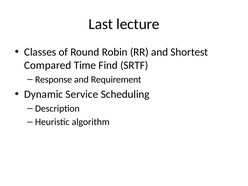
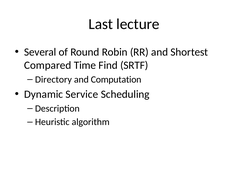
Classes: Classes -> Several (40, 52)
Response: Response -> Directory (53, 79)
Requirement: Requirement -> Computation (116, 79)
